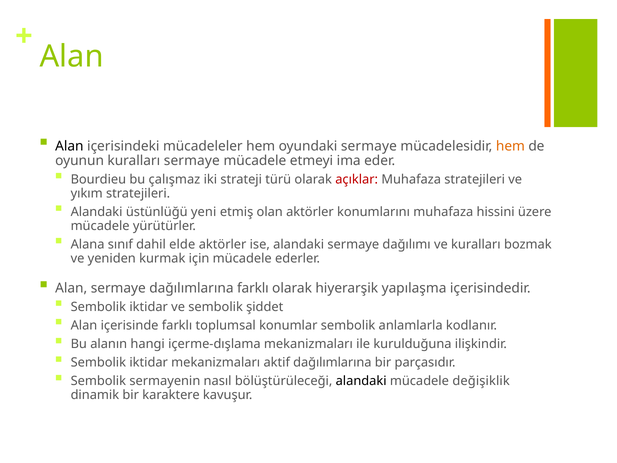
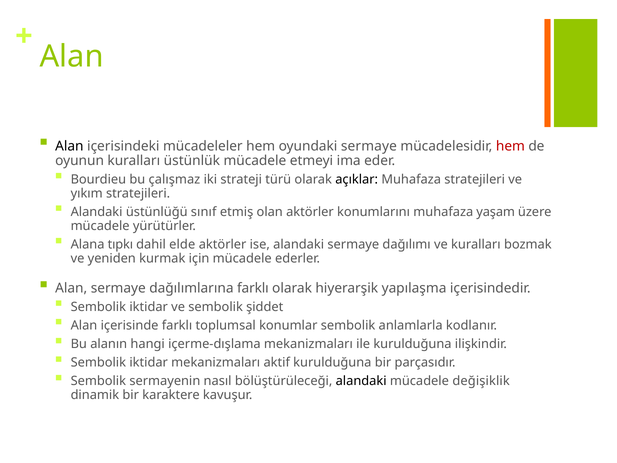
hem colour: orange -> red (510, 146)
kuralları sermaye: sermaye -> üstünlük (192, 161)
açıklar colour: red -> black (357, 180)
yeni: yeni -> sınıf (204, 212)
hissini: hissini -> yaşam (496, 212)
sınıf: sınıf -> tıpkı (120, 244)
aktif dağılımlarına: dağılımlarına -> kurulduğuna (332, 363)
